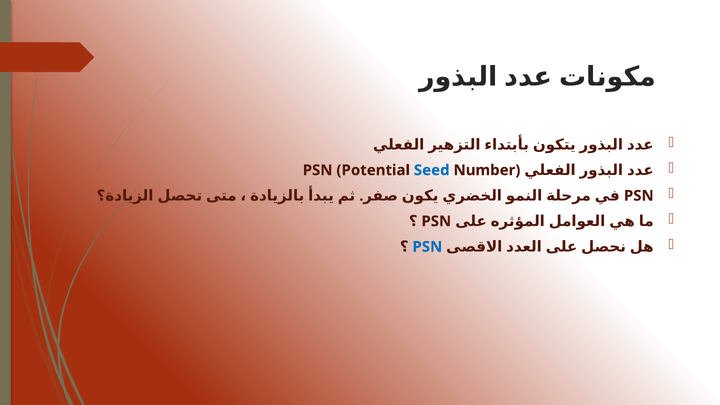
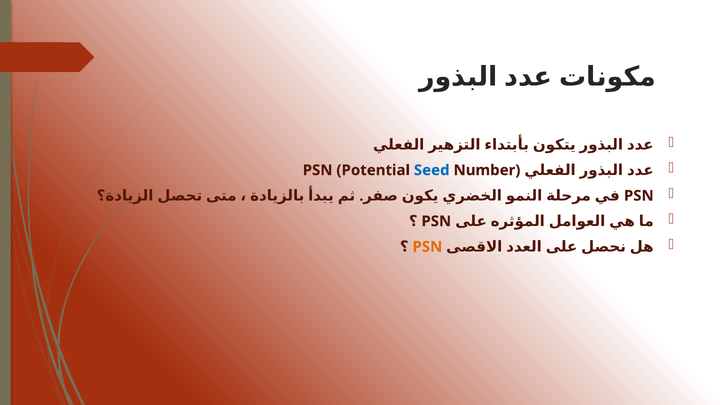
PSN colour: blue -> orange (427, 247)
